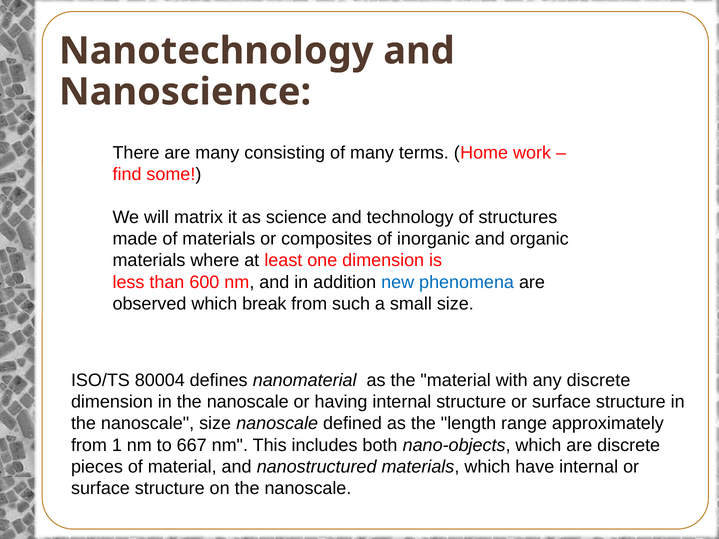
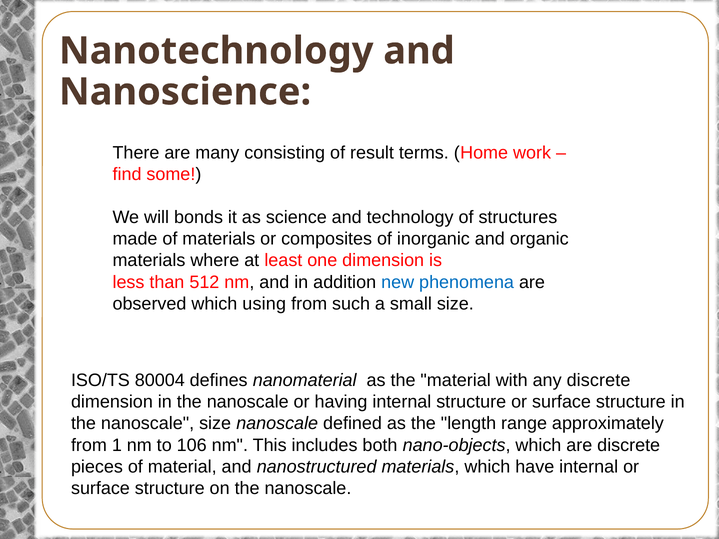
of many: many -> result (372, 153)
matrix: matrix -> bonds (199, 218)
600: 600 -> 512 (204, 282)
break: break -> using (264, 304)
667: 667 -> 106 (192, 445)
